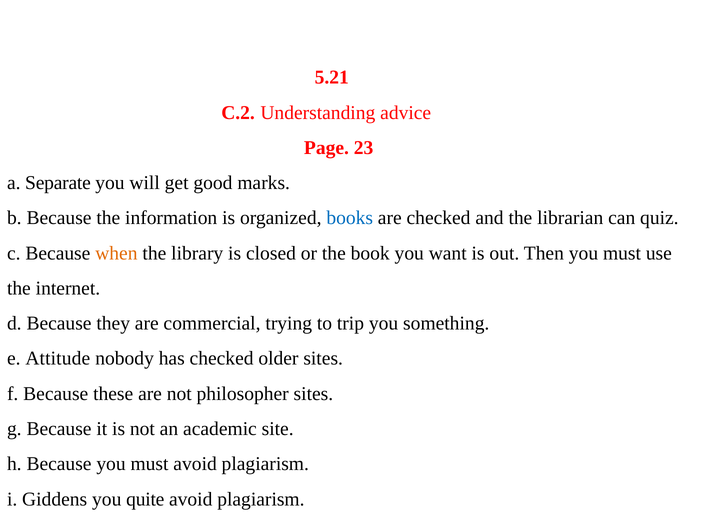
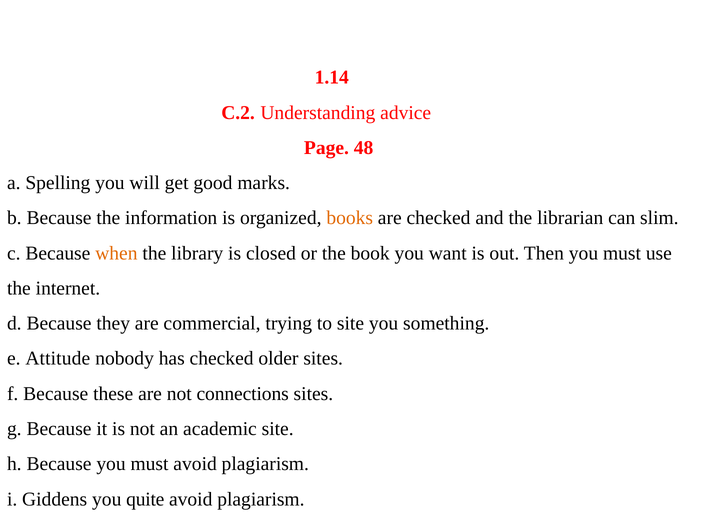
5.21: 5.21 -> 1.14 (332, 77)
23: 23 -> 48 (364, 148)
Separate: Separate -> Spelling (58, 183)
books colour: blue -> orange (350, 218)
quiz: quiz -> slim (659, 218)
to trip: trip -> site (350, 323)
philosopher: philosopher -> connections (243, 393)
